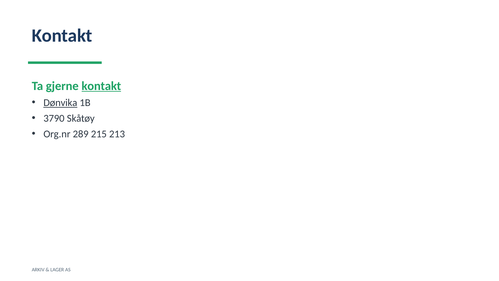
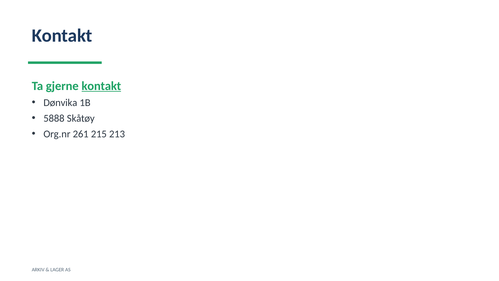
Dønvika underline: present -> none (60, 103)
3790: 3790 -> 5888 (54, 118)
289: 289 -> 261 (81, 134)
